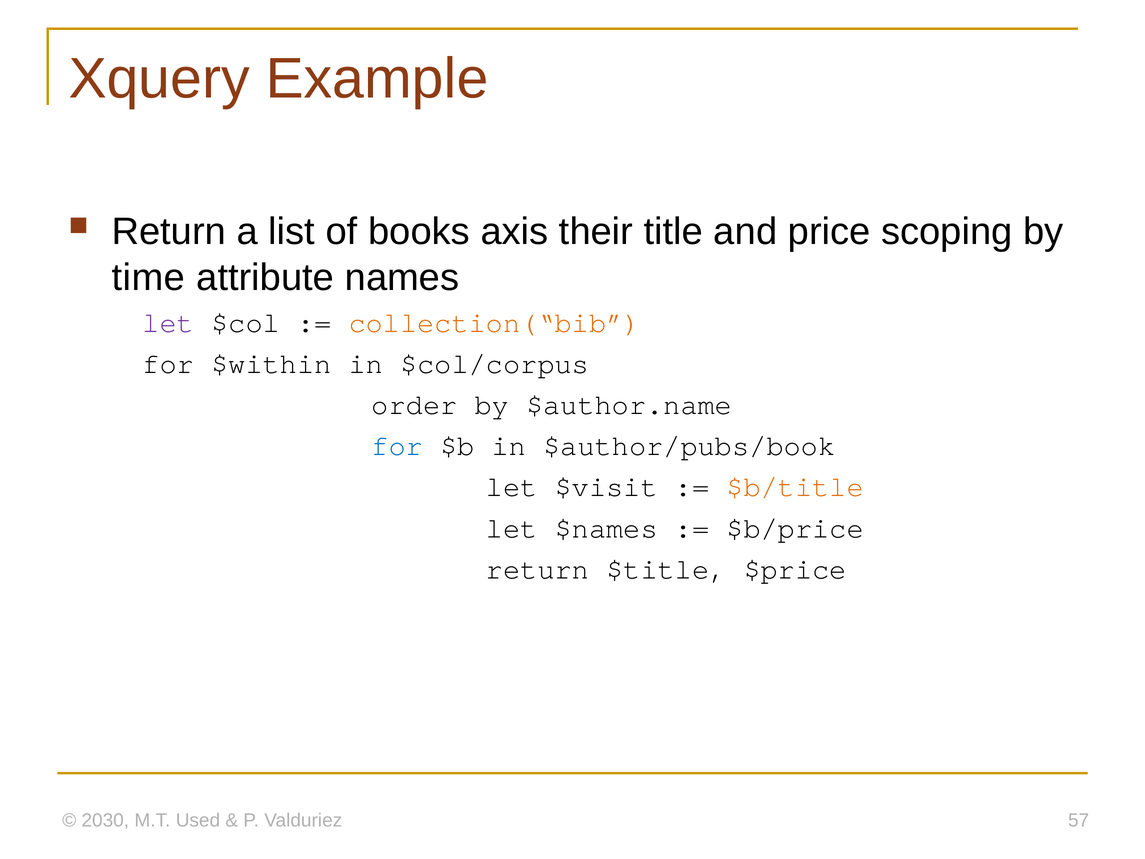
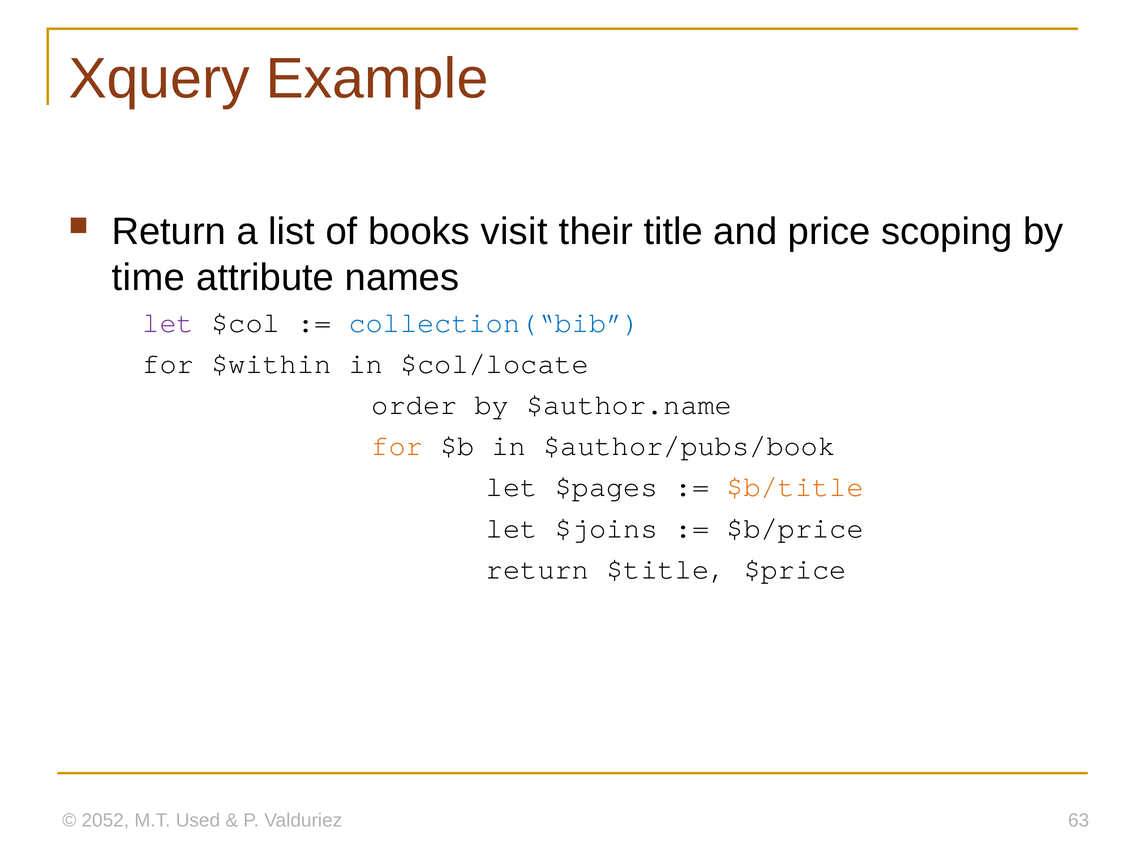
axis: axis -> visit (514, 232)
collection(“bib colour: orange -> blue (495, 323)
$col/corpus: $col/corpus -> $col/locate (495, 364)
for colour: blue -> orange (397, 446)
$visit: $visit -> $pages (606, 487)
$names: $names -> $joins (606, 528)
2030: 2030 -> 2052 (105, 820)
57: 57 -> 63 (1079, 820)
